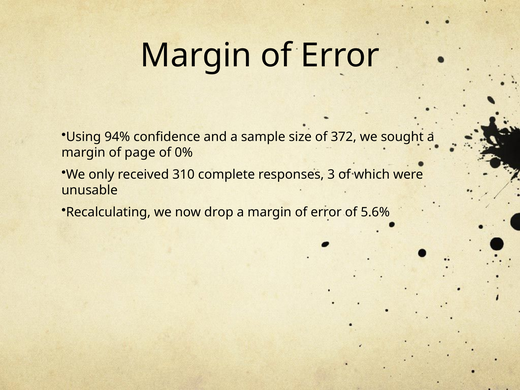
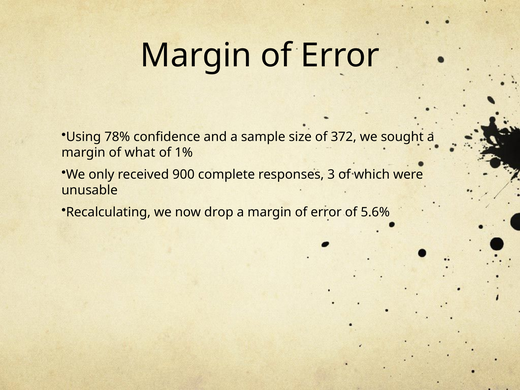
94%: 94% -> 78% (117, 137)
page: page -> what (140, 153)
0%: 0% -> 1% (184, 153)
310: 310 -> 900 (184, 175)
